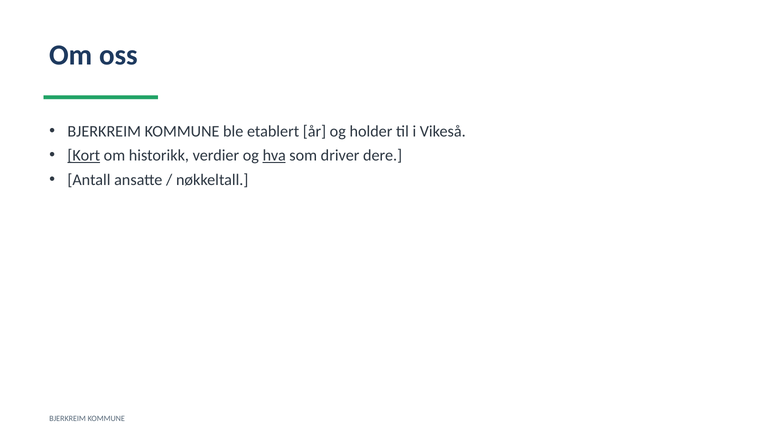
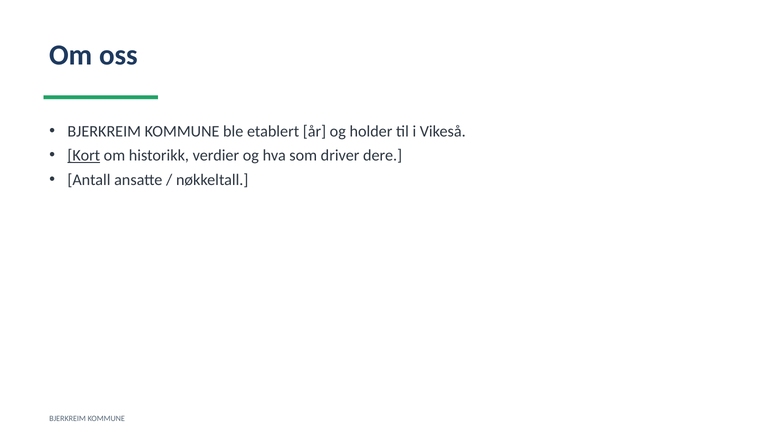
hva underline: present -> none (274, 155)
